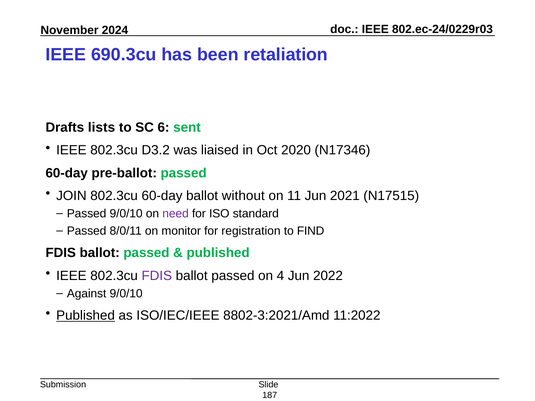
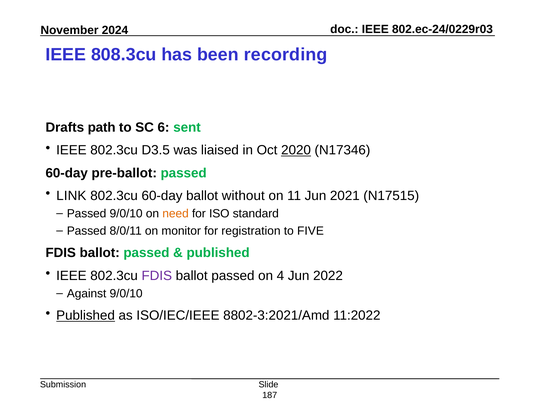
690.3cu: 690.3cu -> 808.3cu (124, 55)
retaliation: retaliation -> recording (286, 55)
lists: lists -> path (102, 128)
D3.2: D3.2 -> D3.5 (156, 150)
2020 underline: none -> present (296, 150)
JOIN: JOIN -> LINK (71, 196)
need colour: purple -> orange (176, 214)
FIND: FIND -> FIVE (310, 231)
